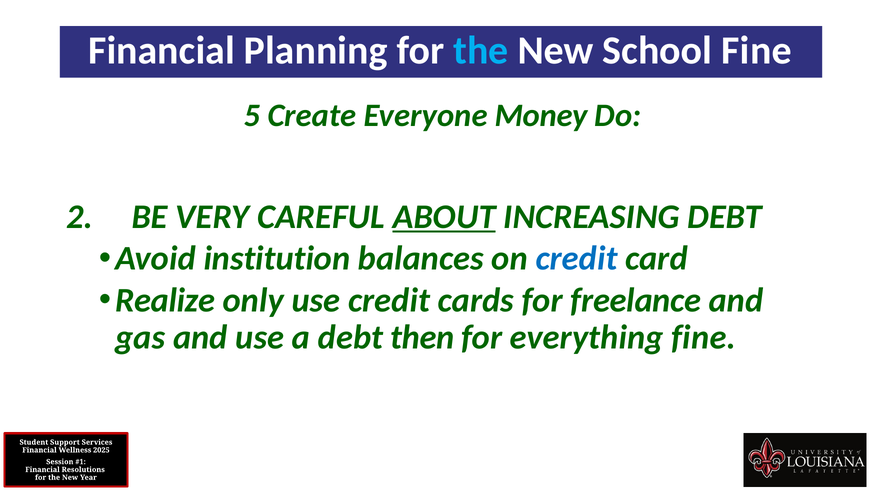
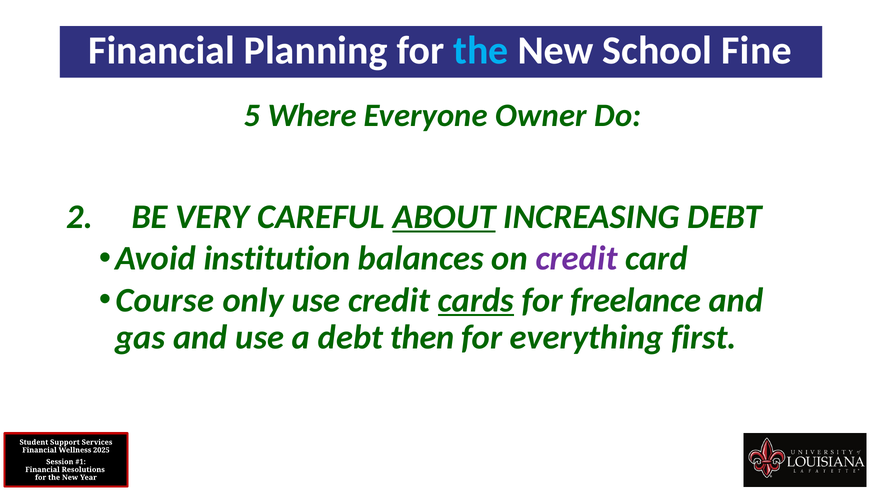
Create: Create -> Where (312, 115)
Money: Money -> Owner (541, 115)
credit colour: blue -> purple (577, 259)
Realize: Realize -> Course (165, 300)
cards underline: none -> present (476, 300)
everything fine: fine -> first (704, 338)
